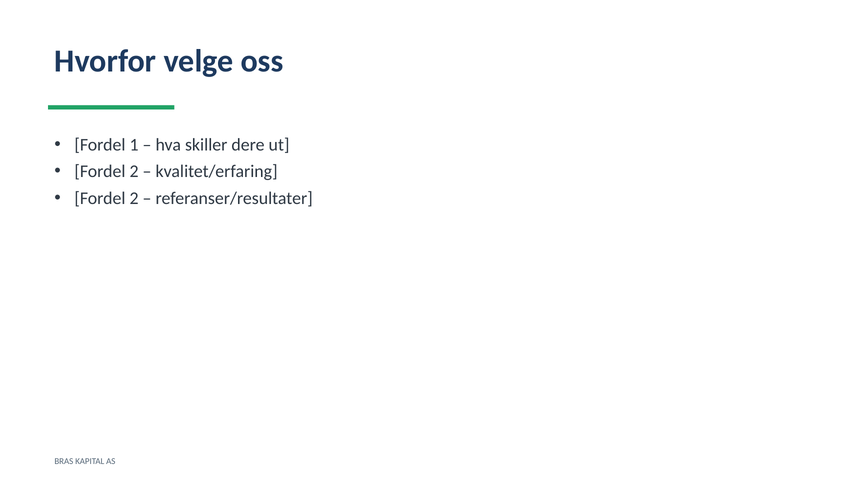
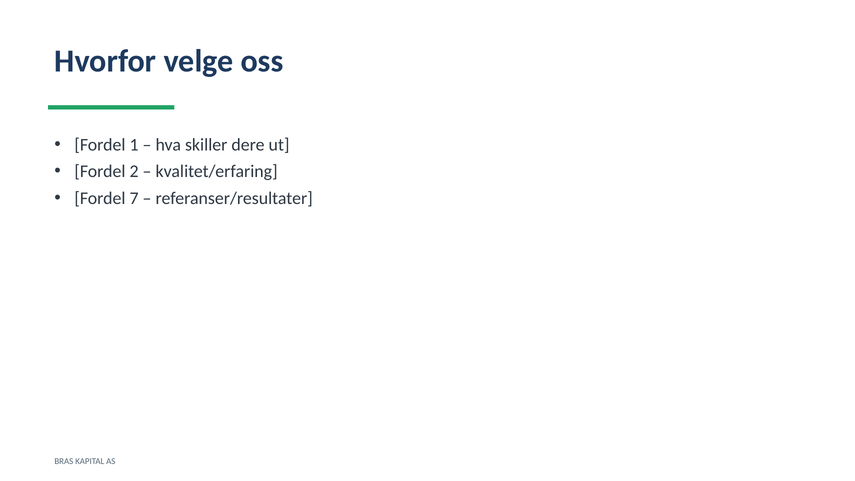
2: 2 -> 7 (134, 198)
